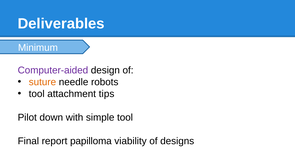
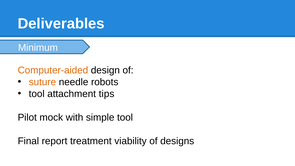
Computer-aided colour: purple -> orange (53, 70)
down: down -> mock (51, 117)
papilloma: papilloma -> treatment (91, 141)
